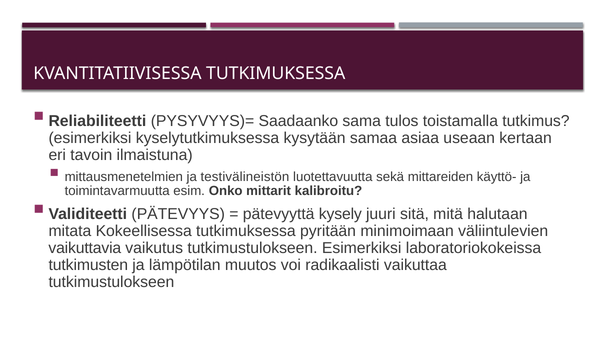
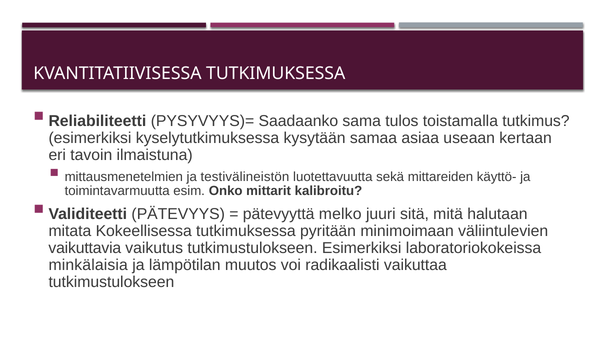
kysely: kysely -> melko (340, 214)
tutkimusten: tutkimusten -> minkälaisia (88, 265)
